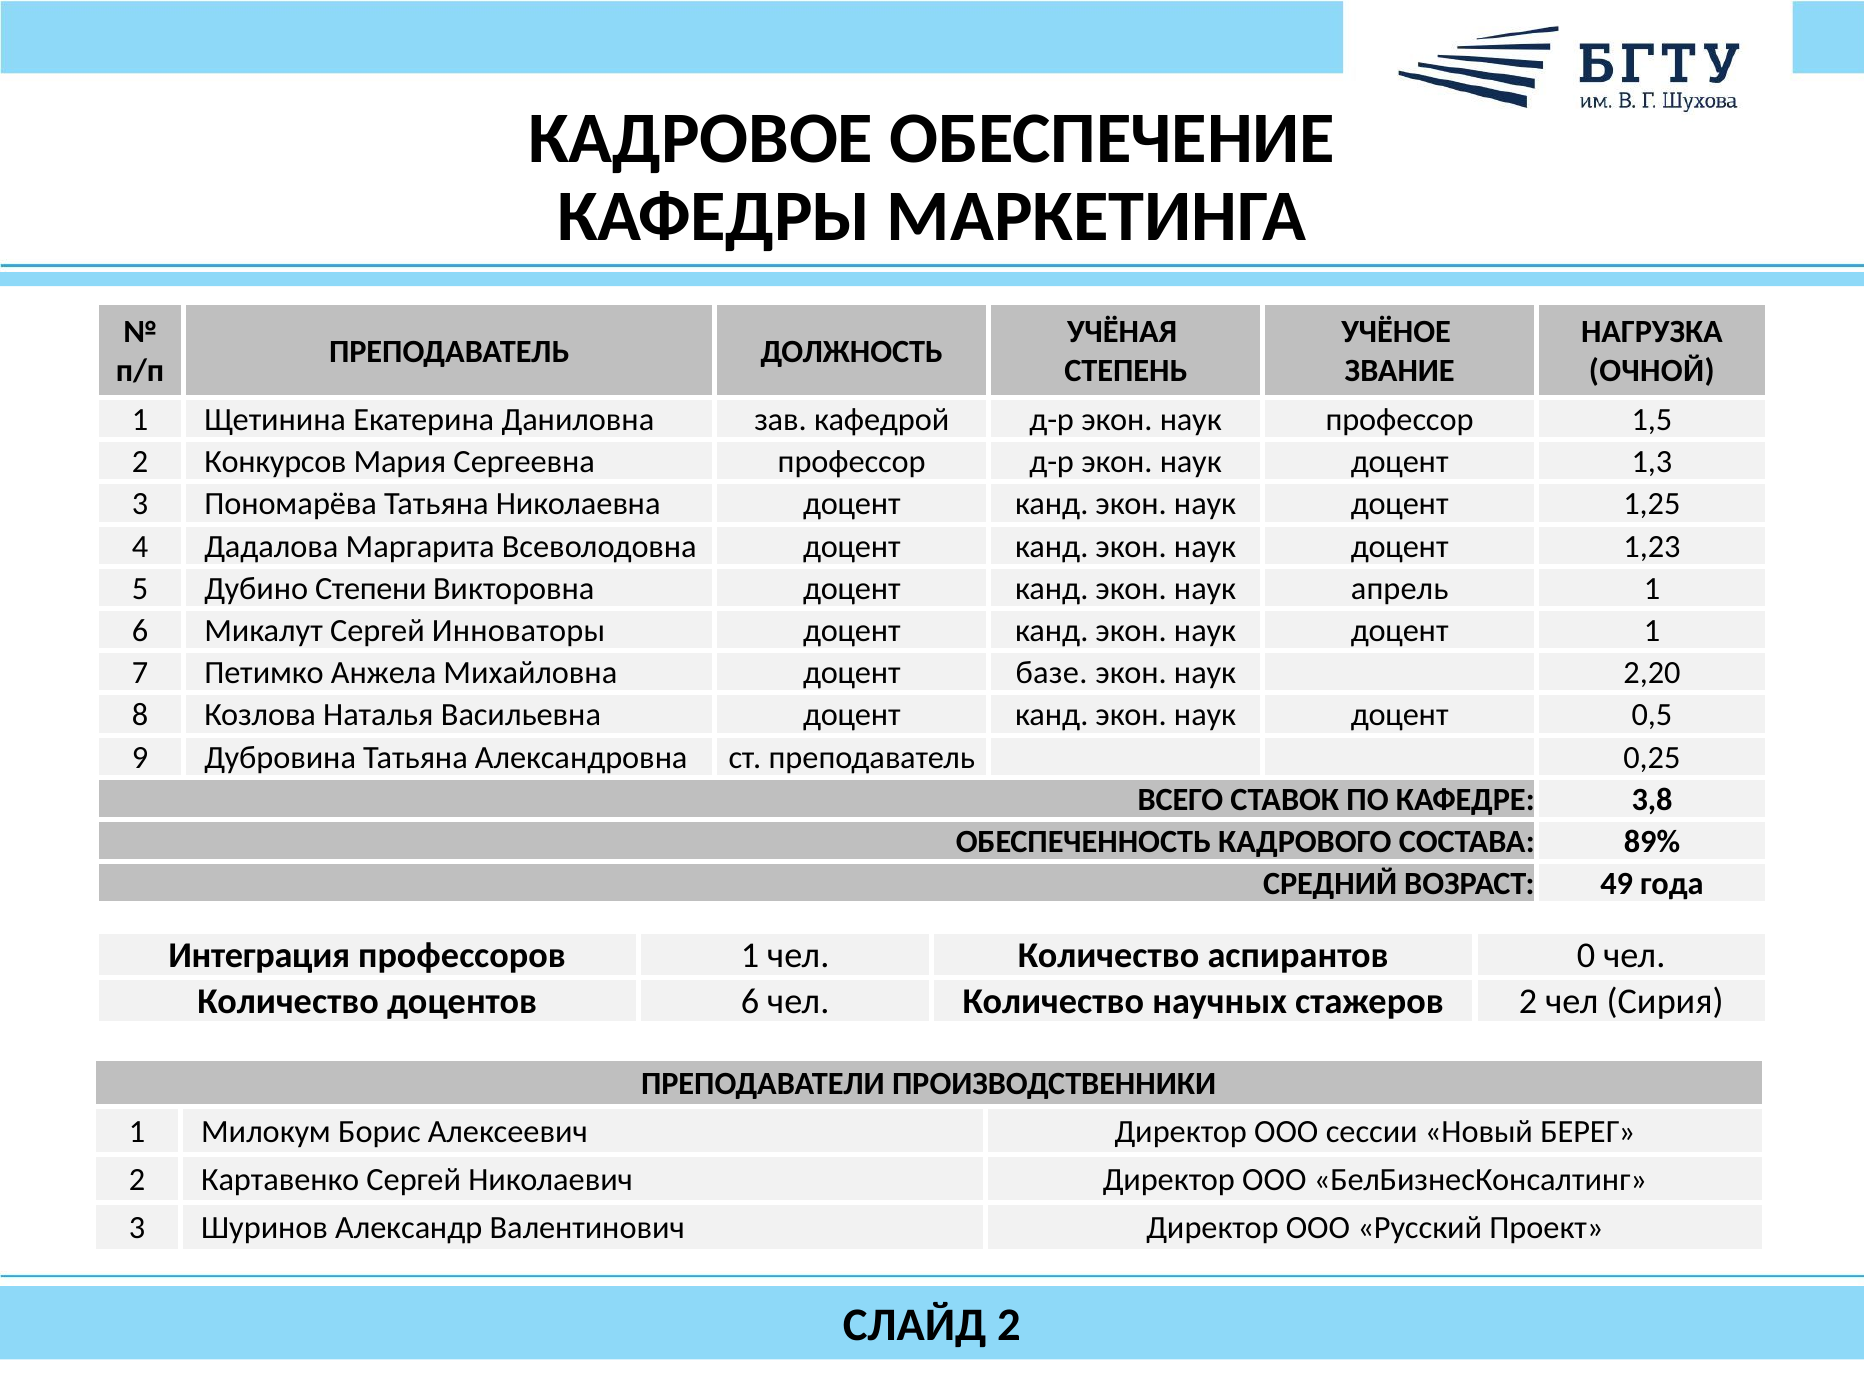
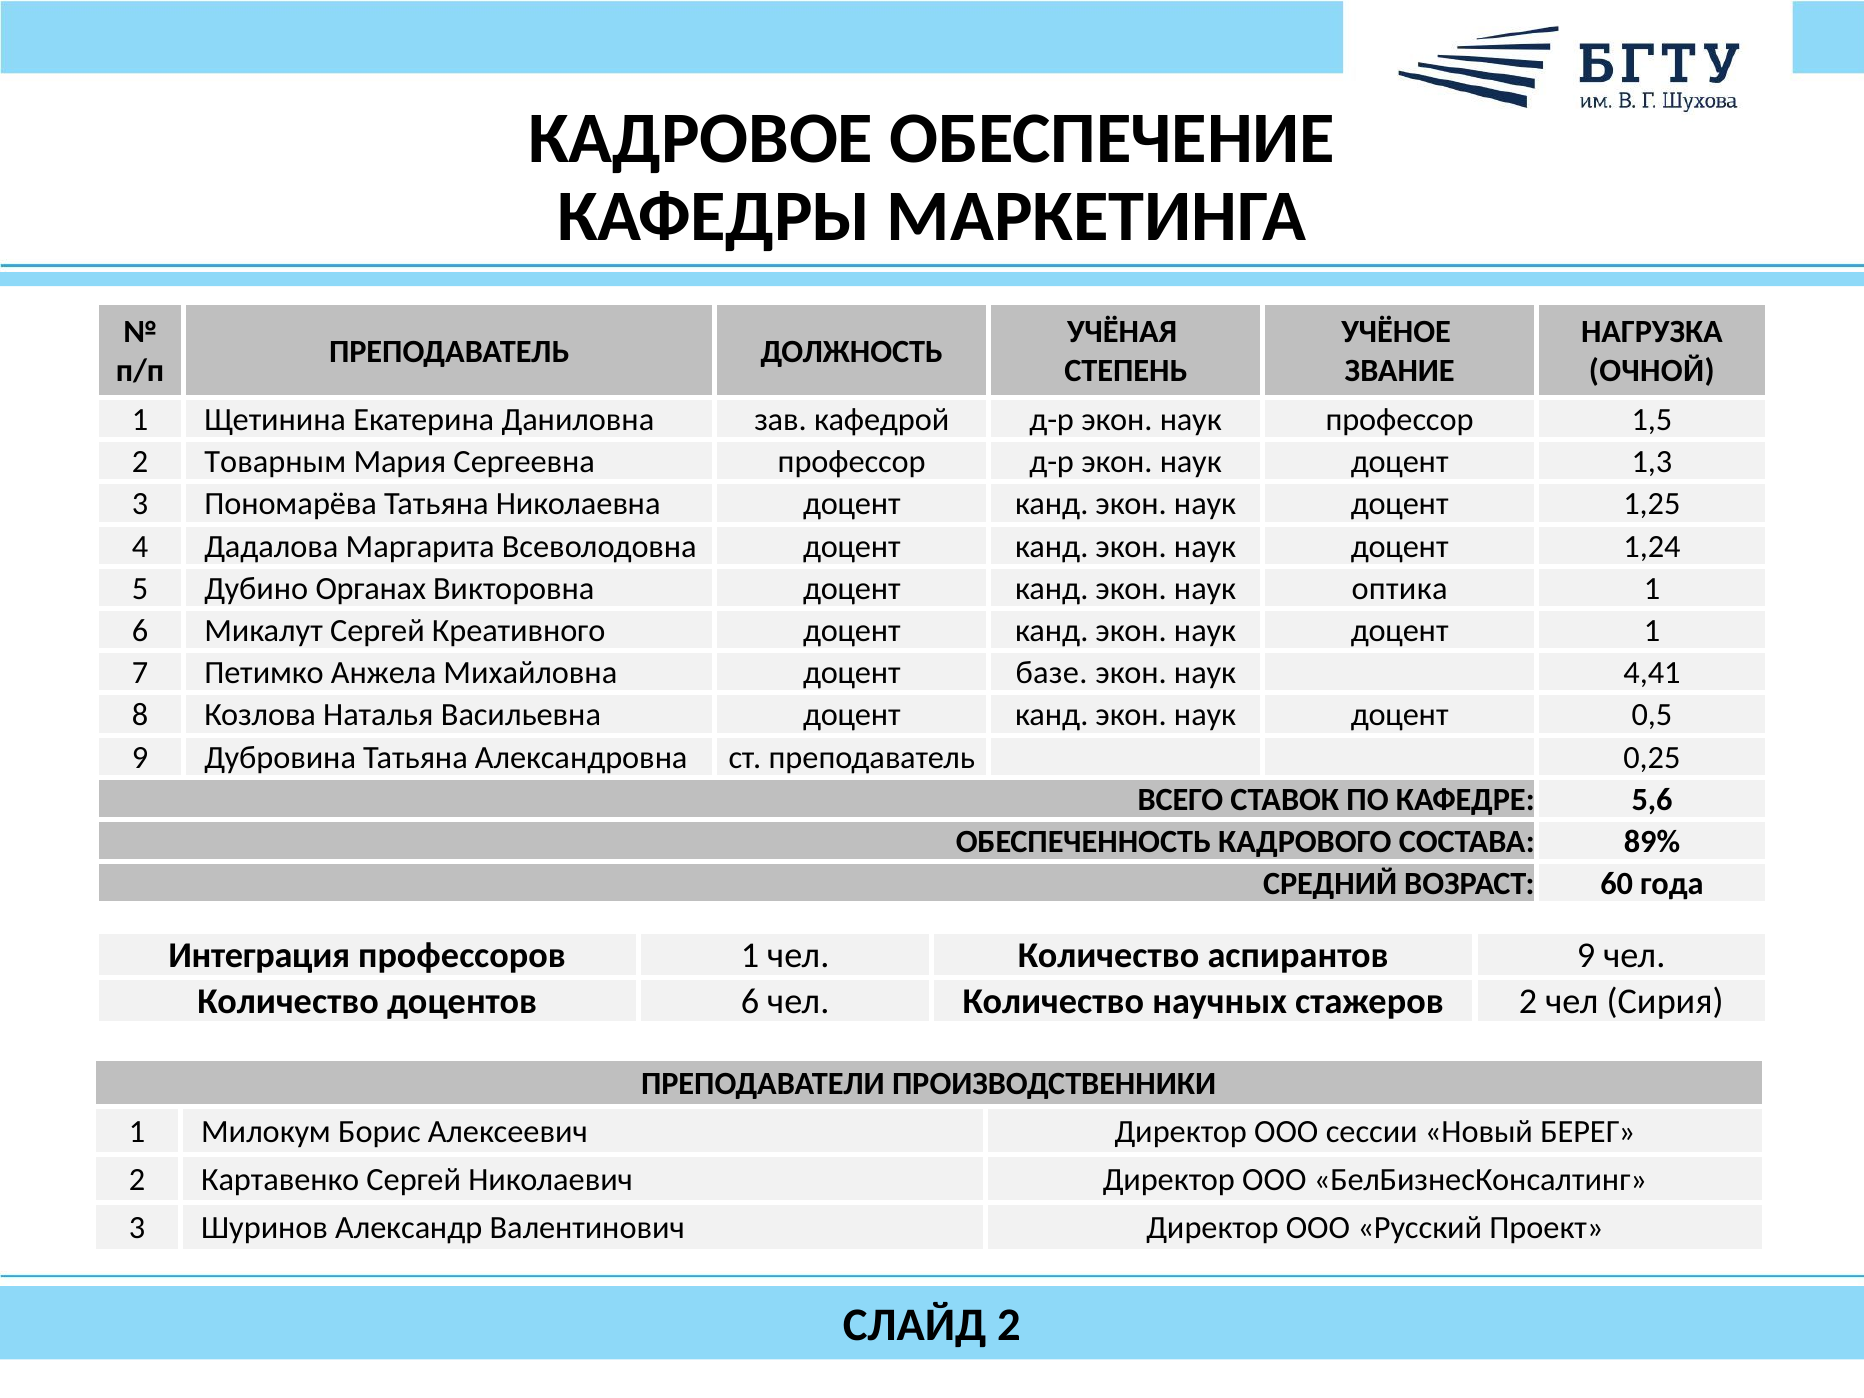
Конкурсов: Конкурсов -> Товарным (275, 462)
1,23: 1,23 -> 1,24 (1652, 546)
Степени: Степени -> Органах (371, 589)
апрель: апрель -> оптика (1400, 589)
Инноваторы: Инноваторы -> Креативного (519, 631)
2,20: 2,20 -> 4,41 (1652, 673)
3,8: 3,8 -> 5,6 (1652, 800)
49: 49 -> 60 (1617, 884)
аспирантов 0: 0 -> 9 (1586, 955)
